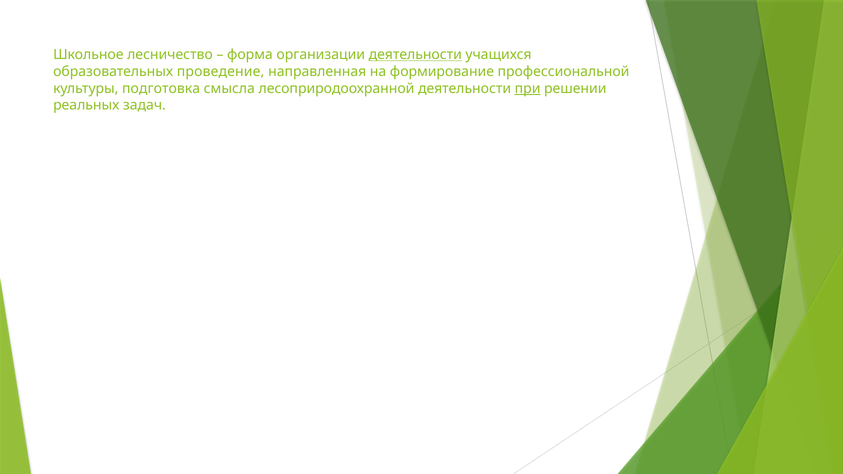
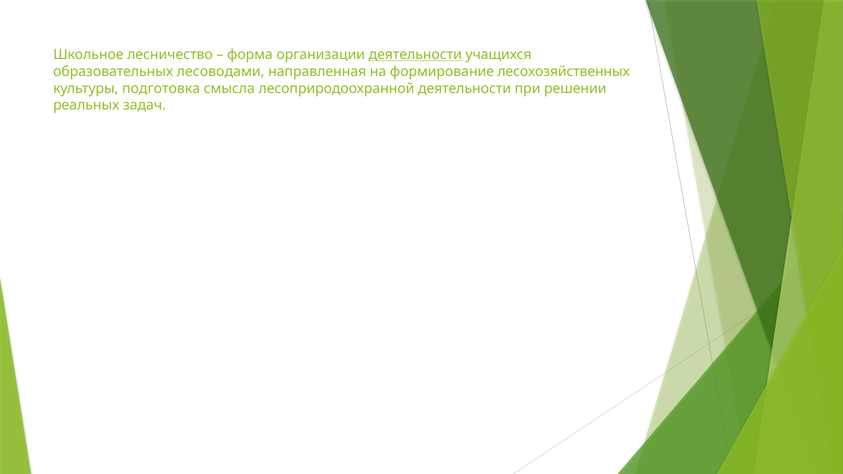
проведение: проведение -> лесоводами (221, 72)
профессиональной: профессиональной -> лесохозяйственных (564, 72)
при underline: present -> none (528, 88)
